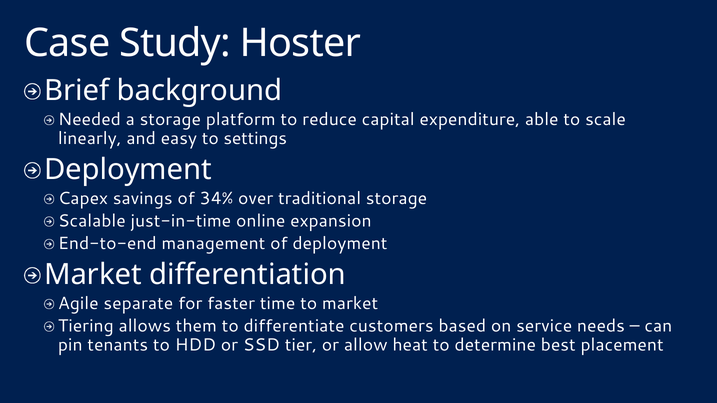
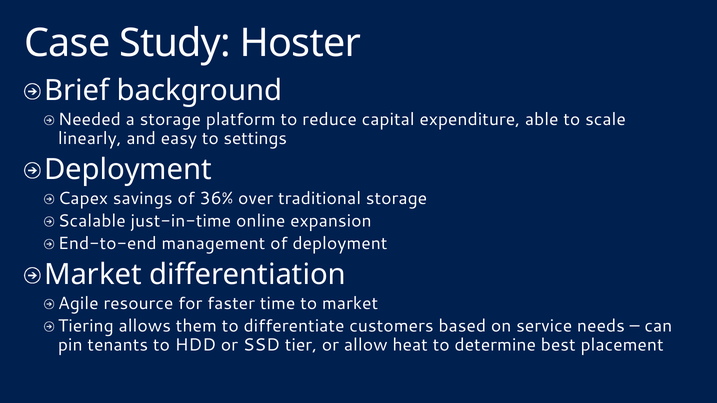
34%: 34% -> 36% (216, 199)
separate: separate -> resource (138, 304)
